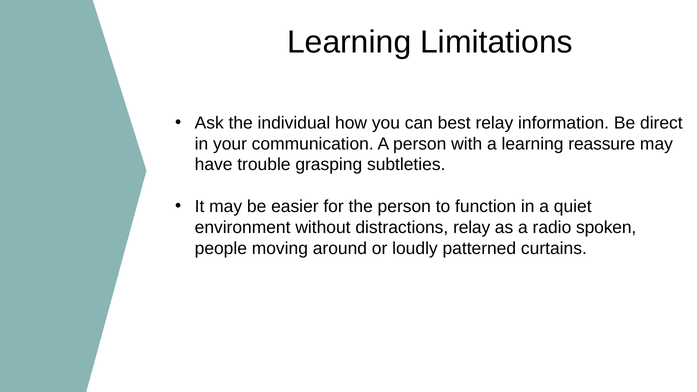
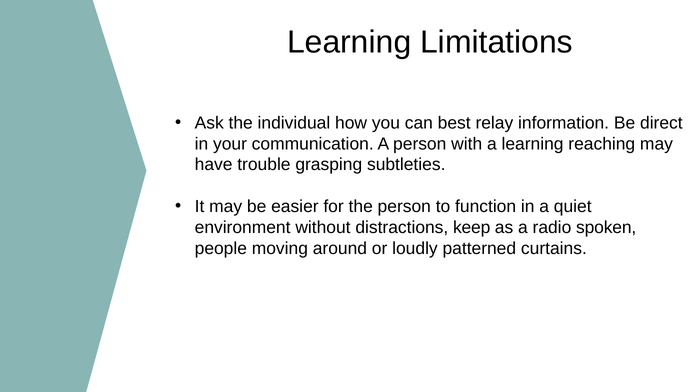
reassure: reassure -> reaching (602, 144)
distractions relay: relay -> keep (472, 227)
